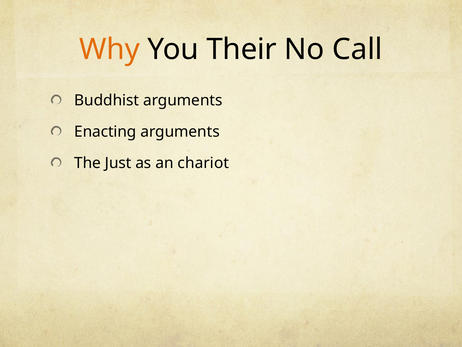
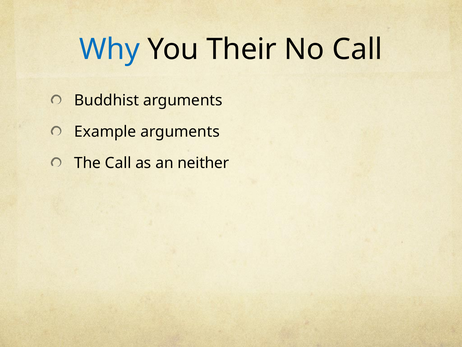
Why colour: orange -> blue (110, 49)
Enacting: Enacting -> Example (105, 132)
The Just: Just -> Call (118, 163)
chariot: chariot -> neither (203, 163)
